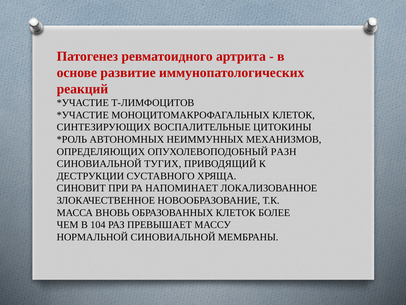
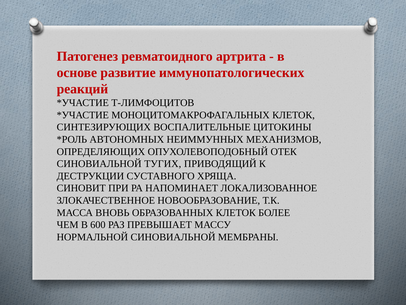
РАЗН: РАЗН -> ОТЕК (284, 151)
104: 104 -> 600 (98, 224)
